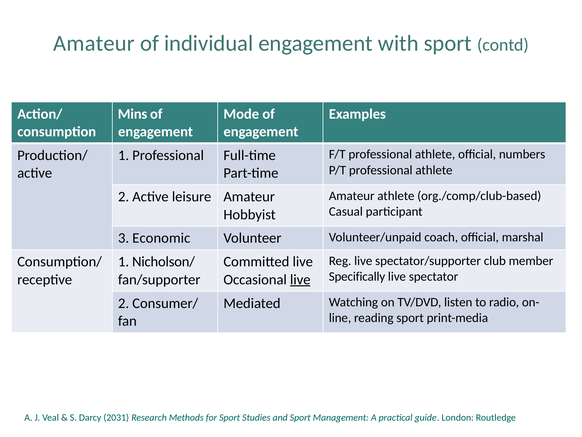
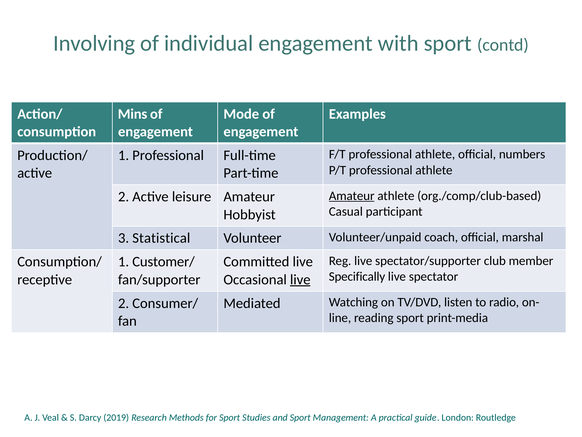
Amateur: Amateur -> Involving (94, 43)
Amateur underline: none -> present (352, 196)
Economic: Economic -> Statistical (161, 238)
Nicholson/: Nicholson/ -> Customer/ (164, 261)
2031: 2031 -> 2019 (116, 417)
